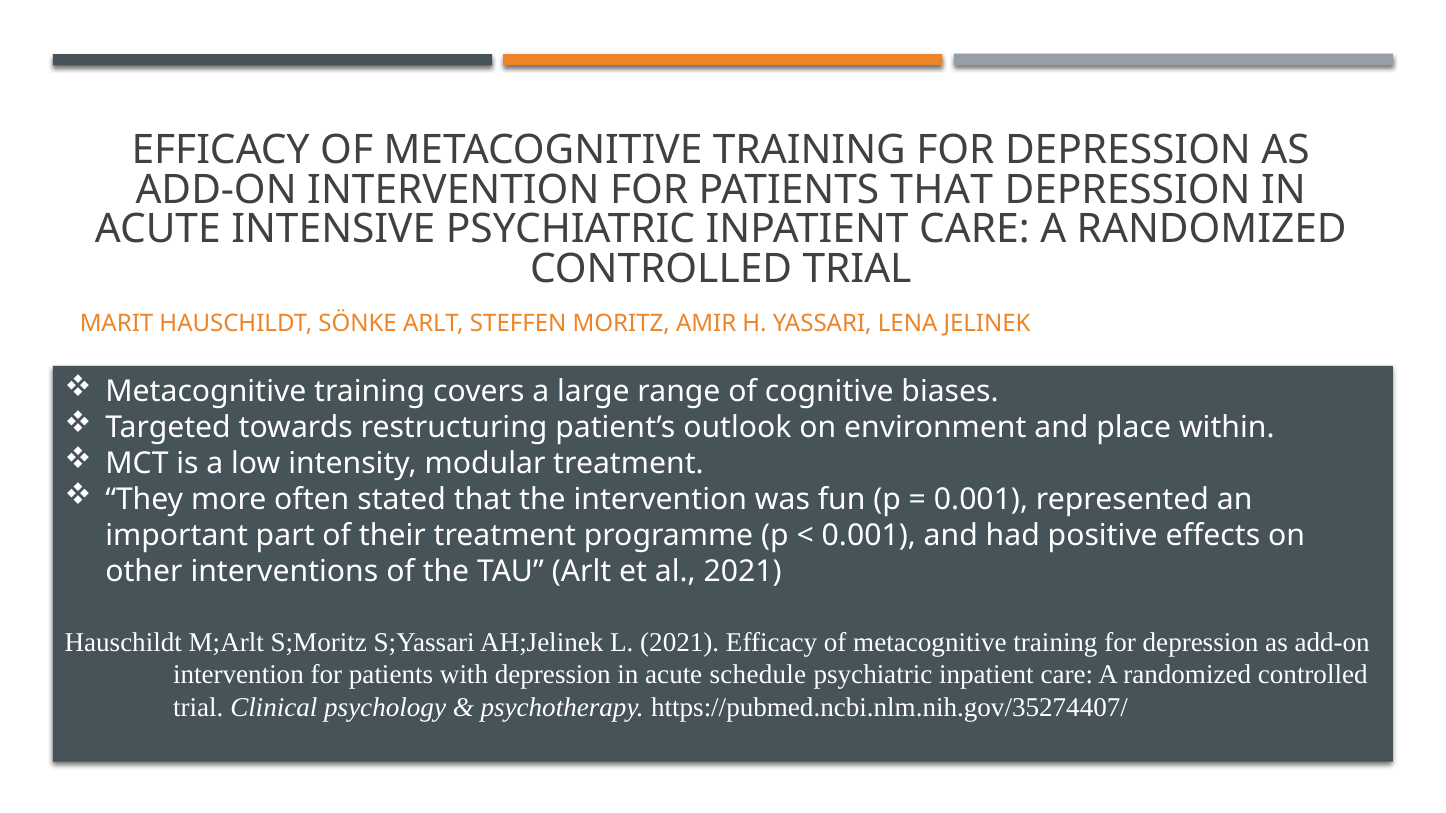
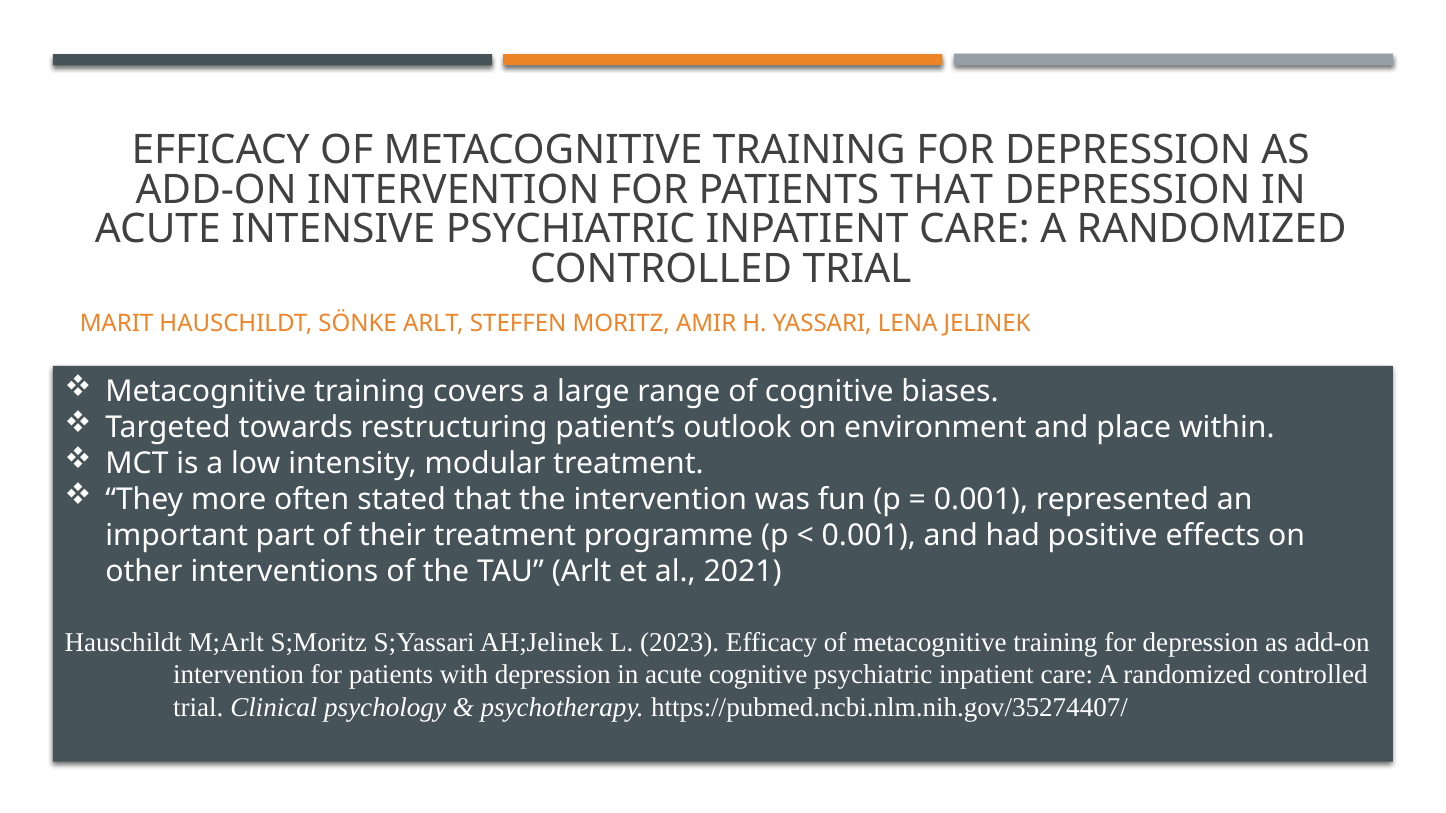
L 2021: 2021 -> 2023 (680, 643)
acute schedule: schedule -> cognitive (758, 675)
